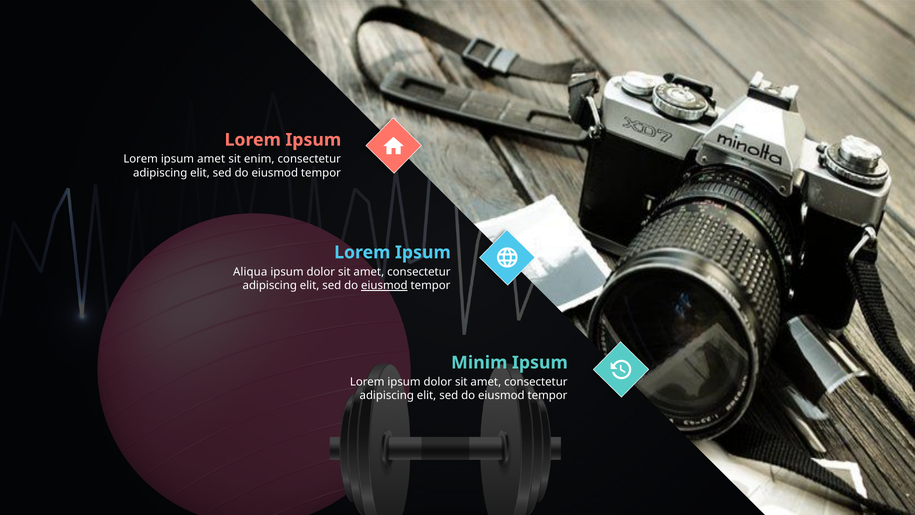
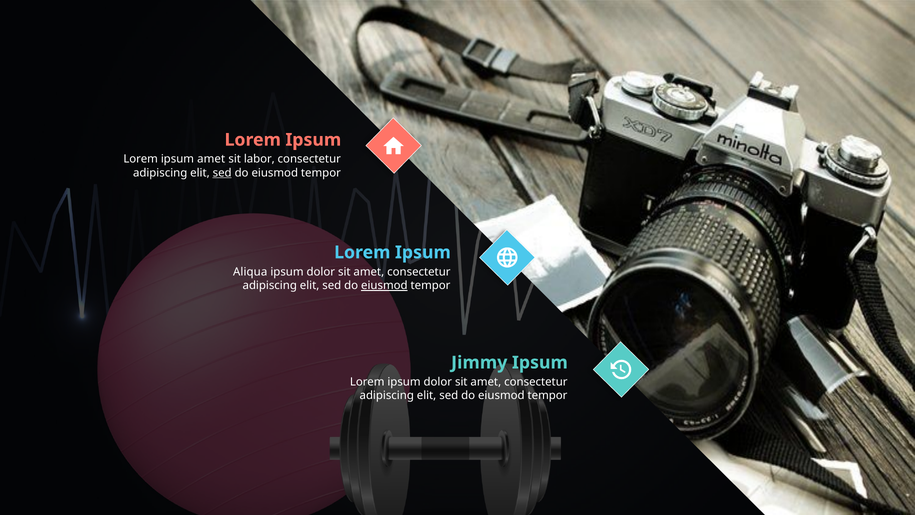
enim: enim -> labor (259, 159)
sed underline: none -> present (222, 173)
Minim: Minim -> Jimmy (479, 362)
